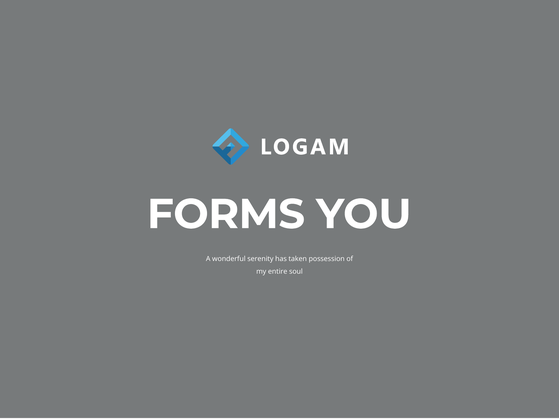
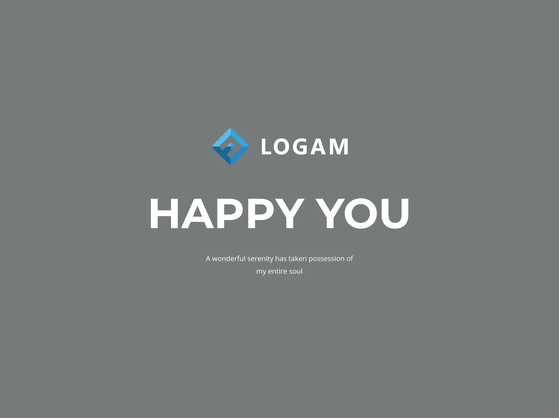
FORMS: FORMS -> HAPPY (226, 214)
